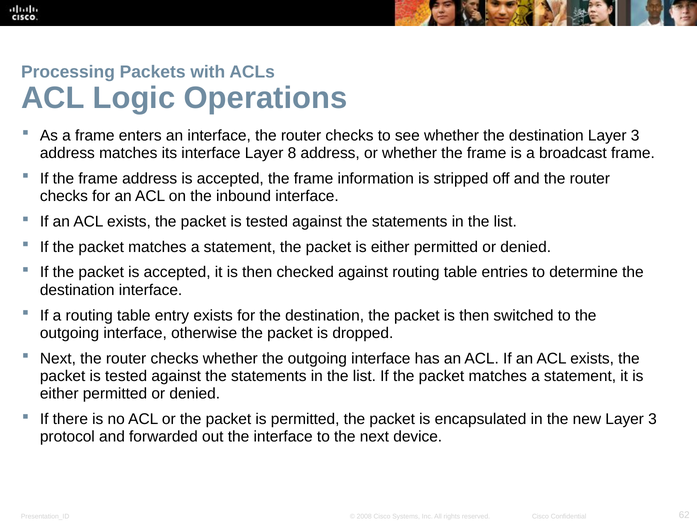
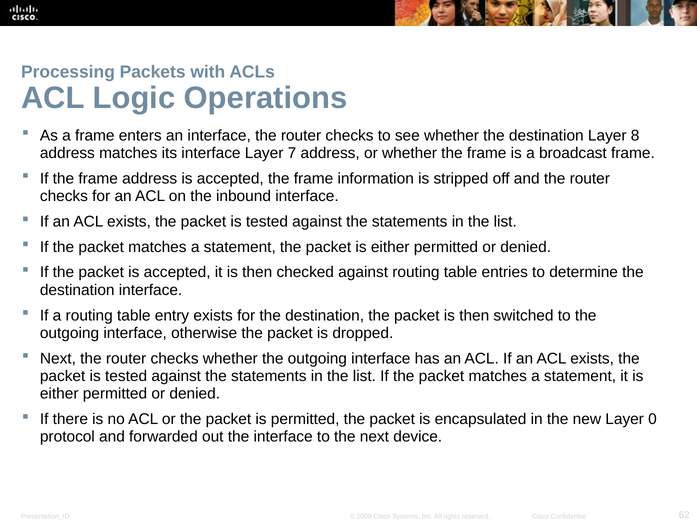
destination Layer 3: 3 -> 8 (635, 135)
8: 8 -> 7 (292, 153)
new Layer 3: 3 -> 0 (653, 419)
